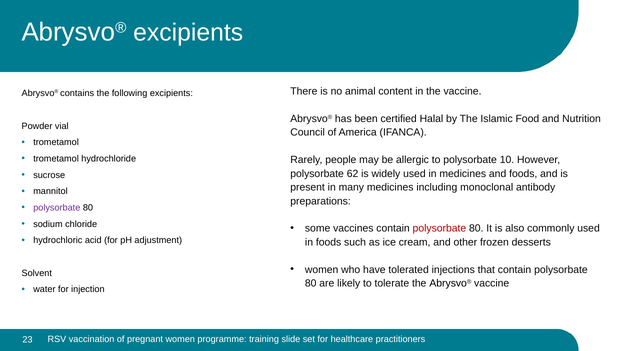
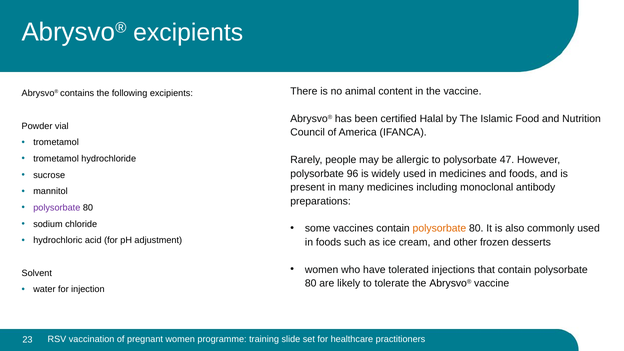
10: 10 -> 47 (507, 160)
62: 62 -> 96 (353, 174)
polysorbate colour: red -> orange (439, 229)
